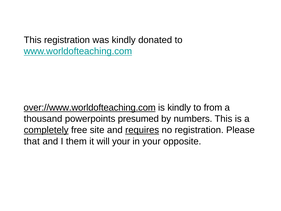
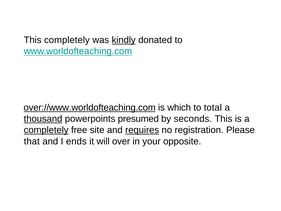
This registration: registration -> completely (67, 40)
kindly underline: none -> present (124, 40)
is kindly: kindly -> which (179, 107)
from: from -> total (213, 107)
thousand underline: none -> present (43, 119)
numbers: numbers -> seconds (193, 119)
them: them -> ends (76, 141)
will your: your -> over (121, 141)
